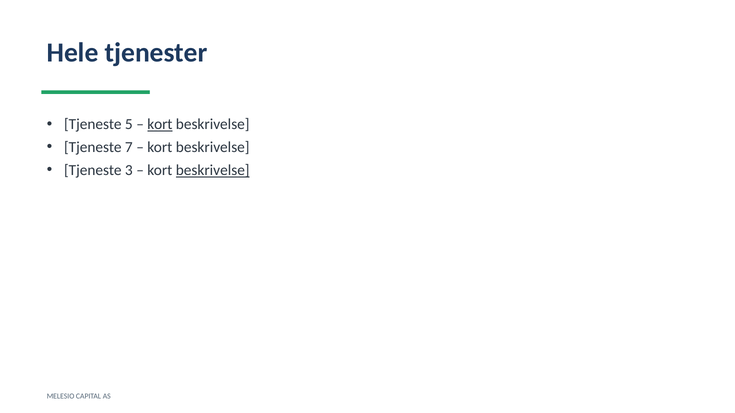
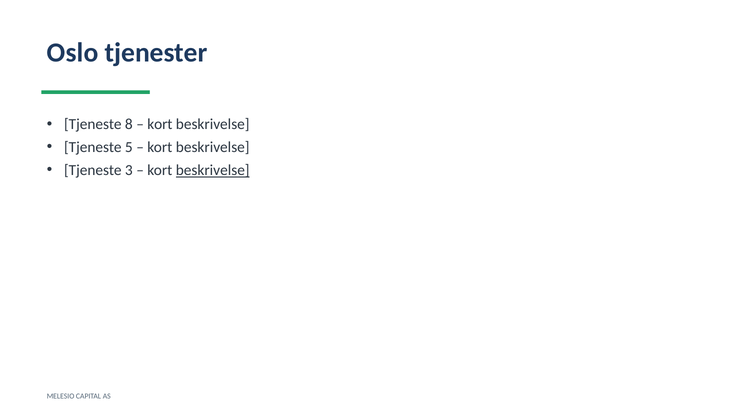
Hele: Hele -> Oslo (73, 52)
5: 5 -> 8 (129, 124)
kort underline: present -> none (160, 124)
7: 7 -> 5 (129, 147)
